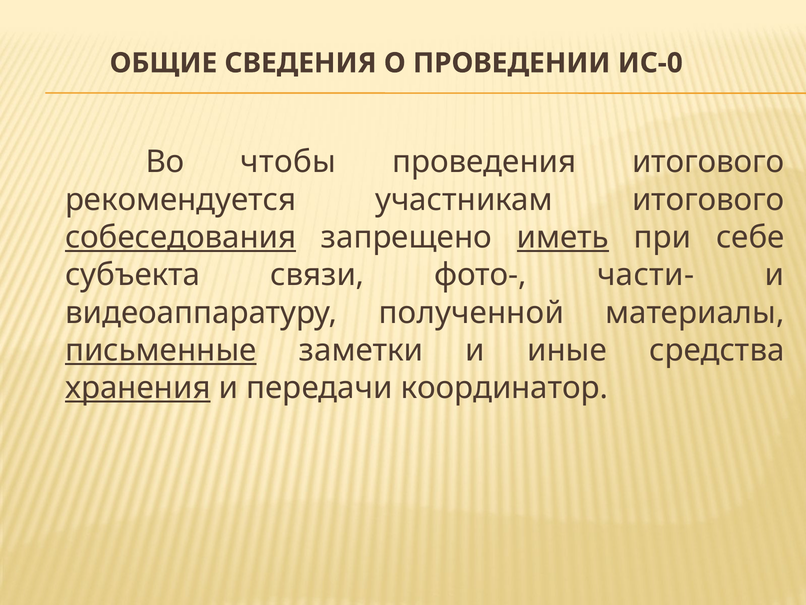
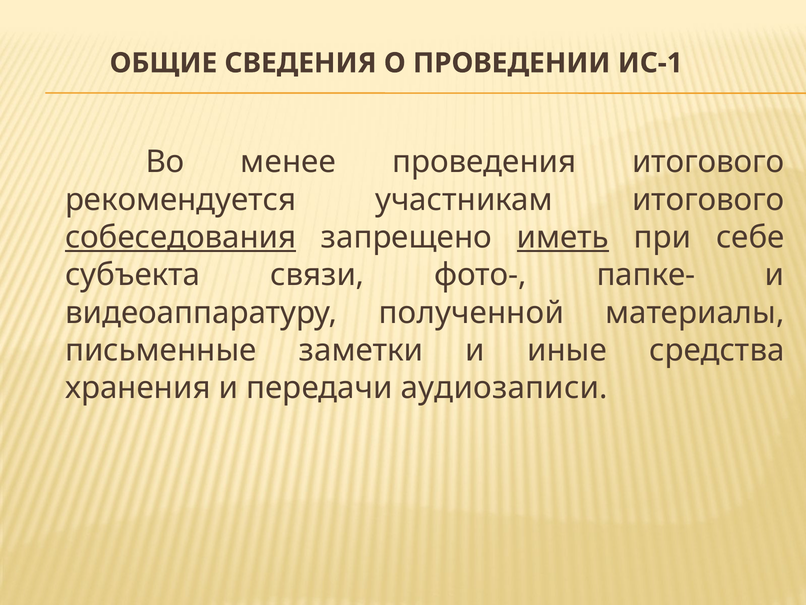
ИС-0: ИС-0 -> ИС-1 (650, 63)
чтобы: чтобы -> менее (288, 162)
части-: части- -> папке- (646, 275)
письменные underline: present -> none (161, 350)
хранения underline: present -> none (138, 388)
координатор: координатор -> аудиозаписи (504, 388)
